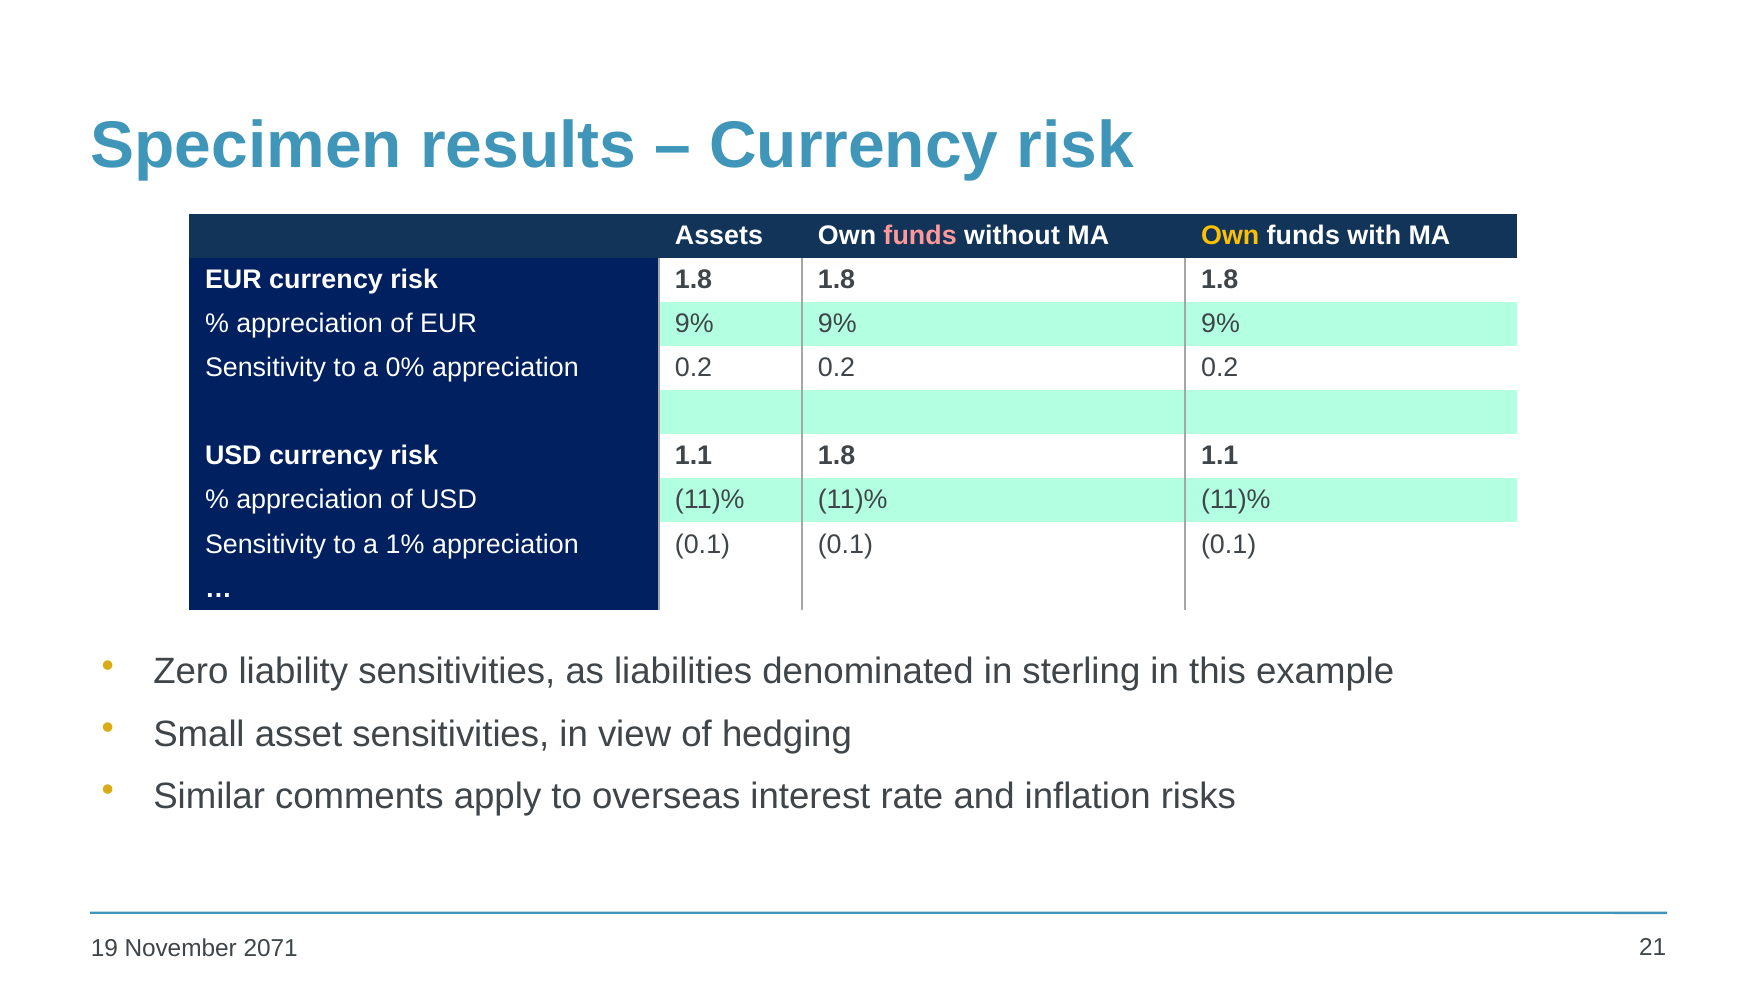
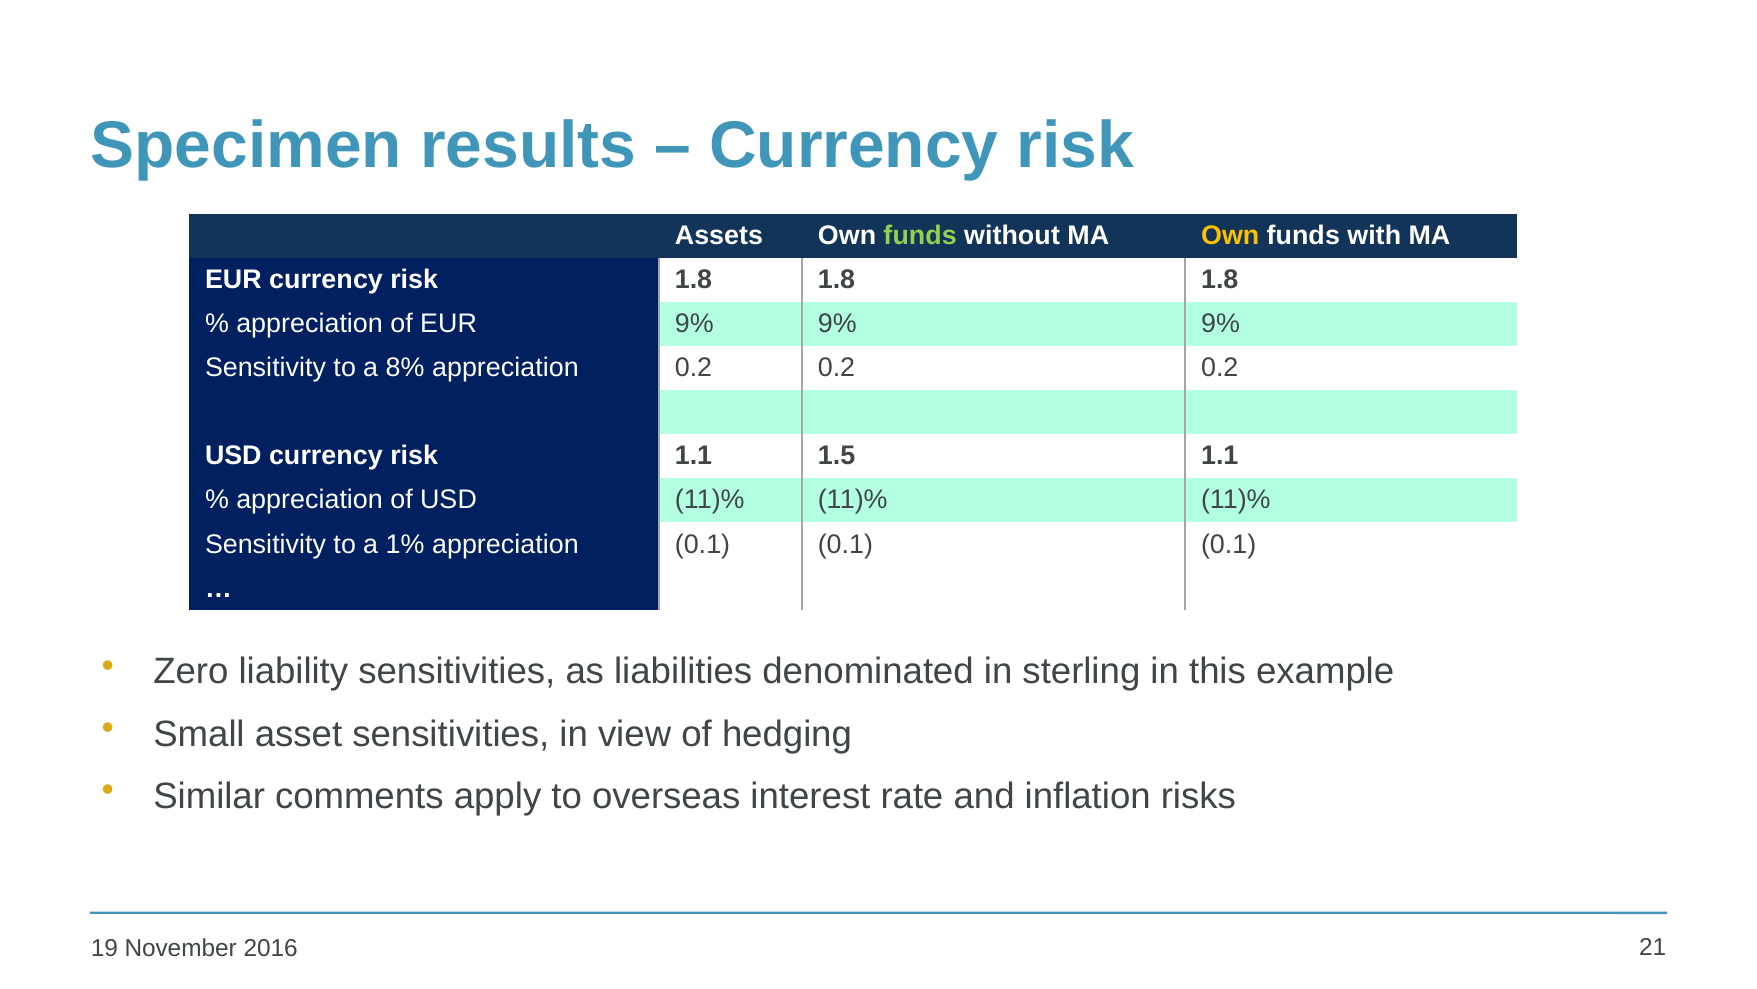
funds colour: pink -> light green (920, 236)
0%: 0% -> 8% (405, 368)
1.1 1.8: 1.8 -> 1.5 (837, 456)
2071: 2071 -> 2016 (271, 948)
